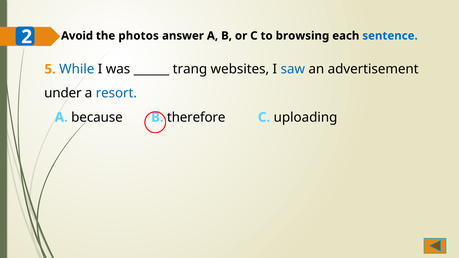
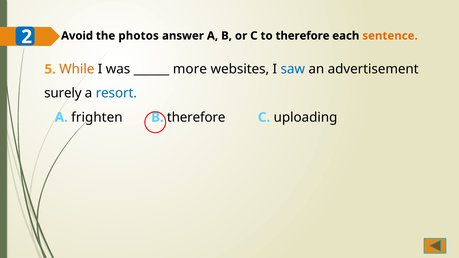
to browsing: browsing -> therefore (303, 36)
sentence colour: blue -> orange (390, 36)
While colour: blue -> orange (77, 69)
trang: trang -> more (190, 69)
under: under -> surely (63, 93)
because: because -> frighten (97, 117)
